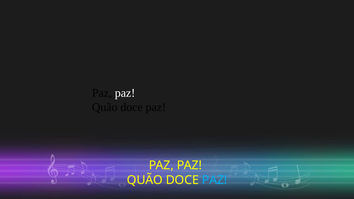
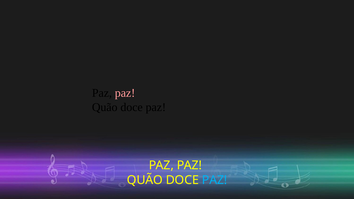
paz colour: white -> pink (125, 93)
